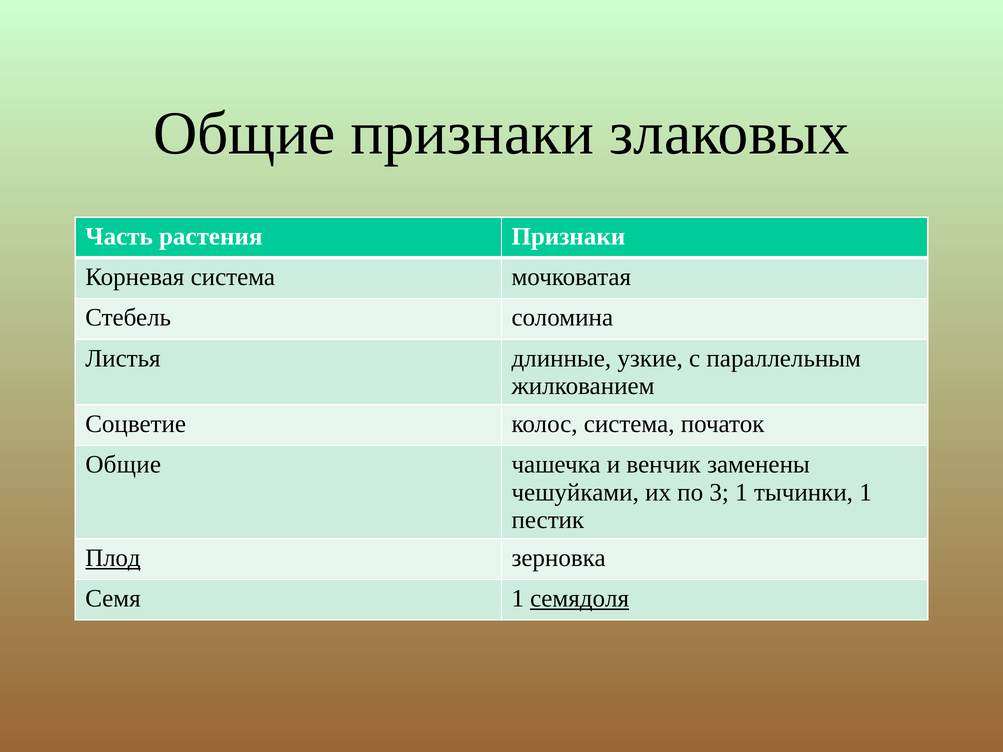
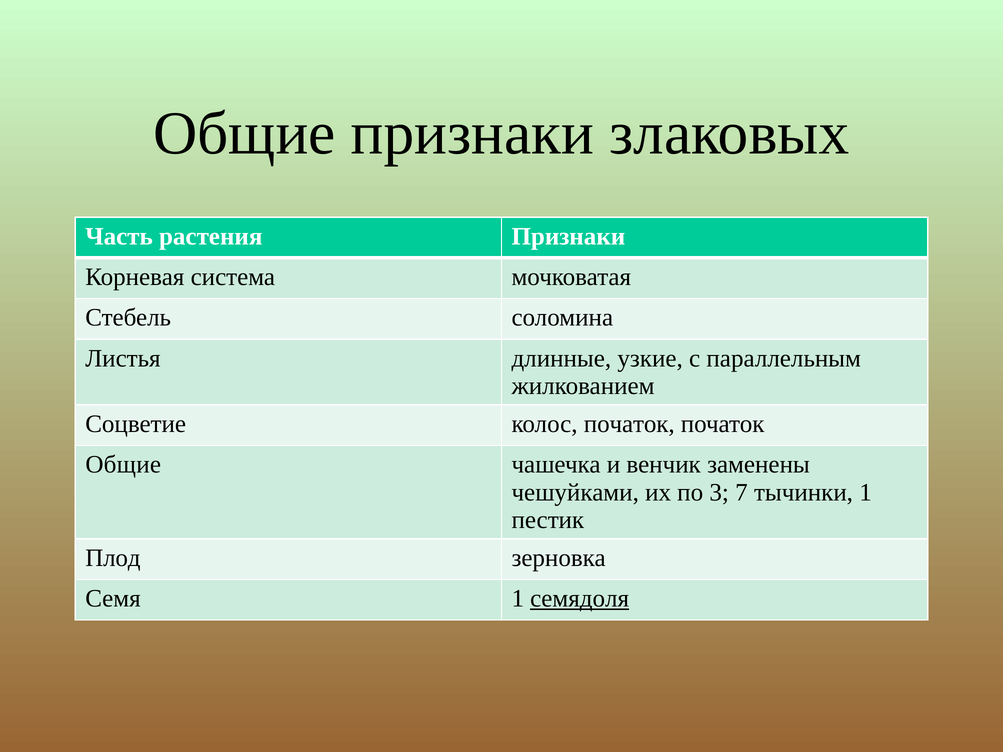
колос система: система -> початок (629, 424)
3 1: 1 -> 7 (741, 492)
Плод underline: present -> none (113, 558)
